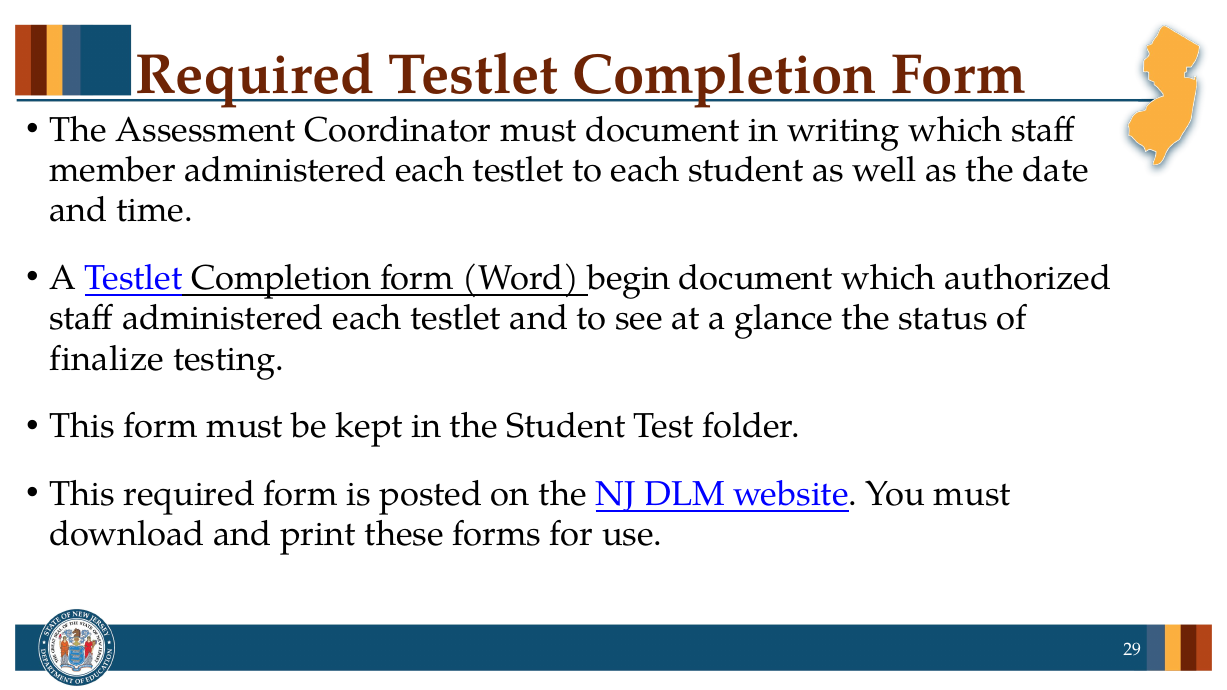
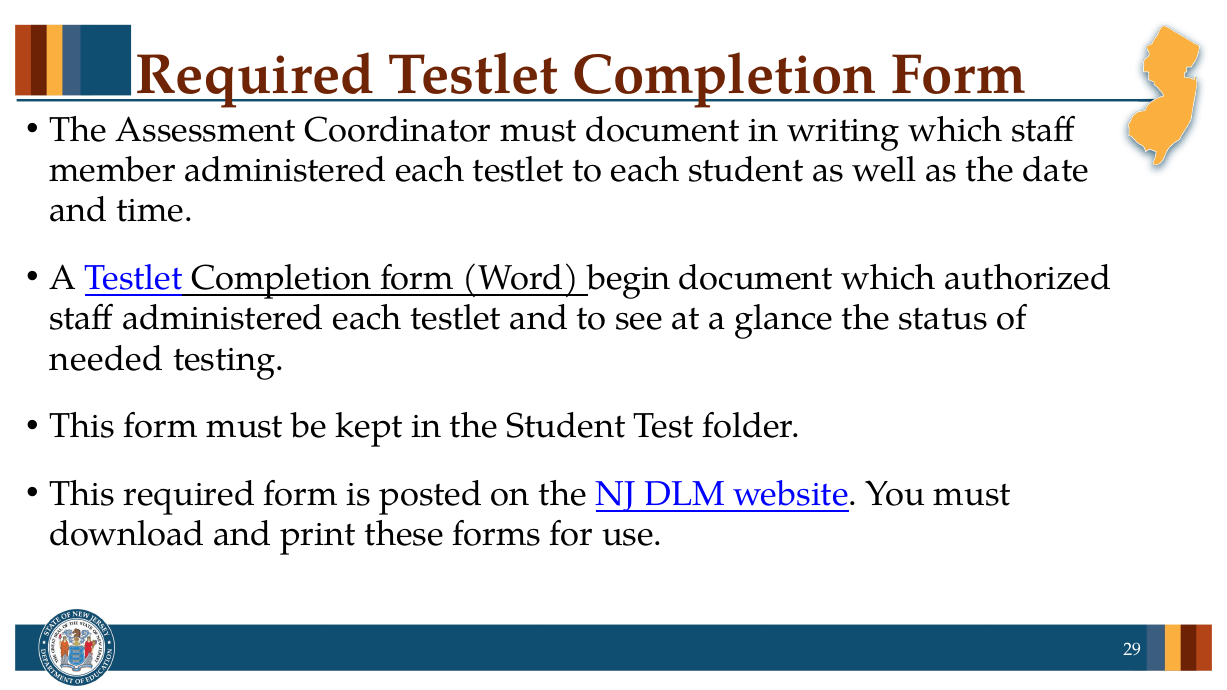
finalize: finalize -> needed (107, 359)
